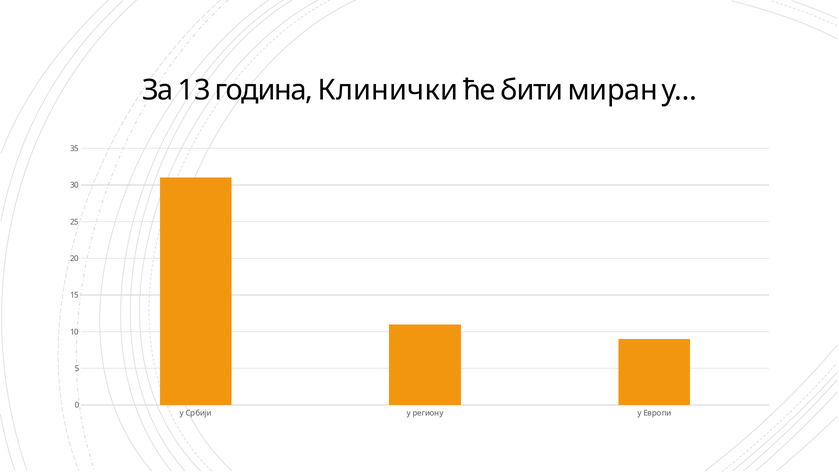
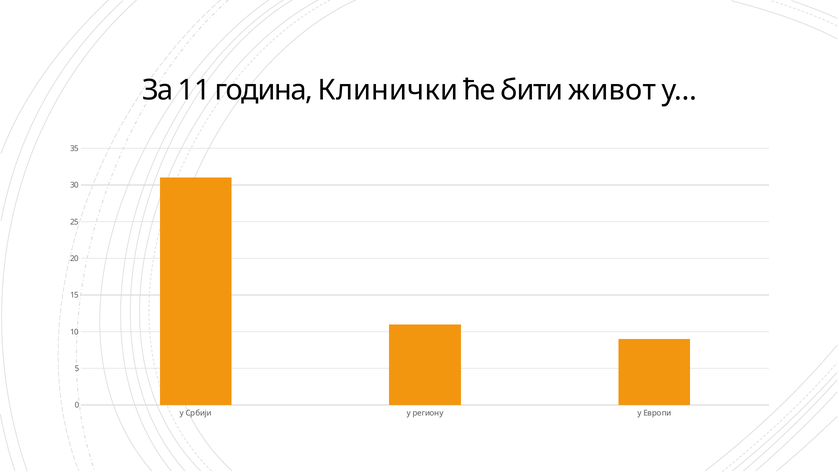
13: 13 -> 11 (194, 90)
миран: миран -> живот (612, 90)
